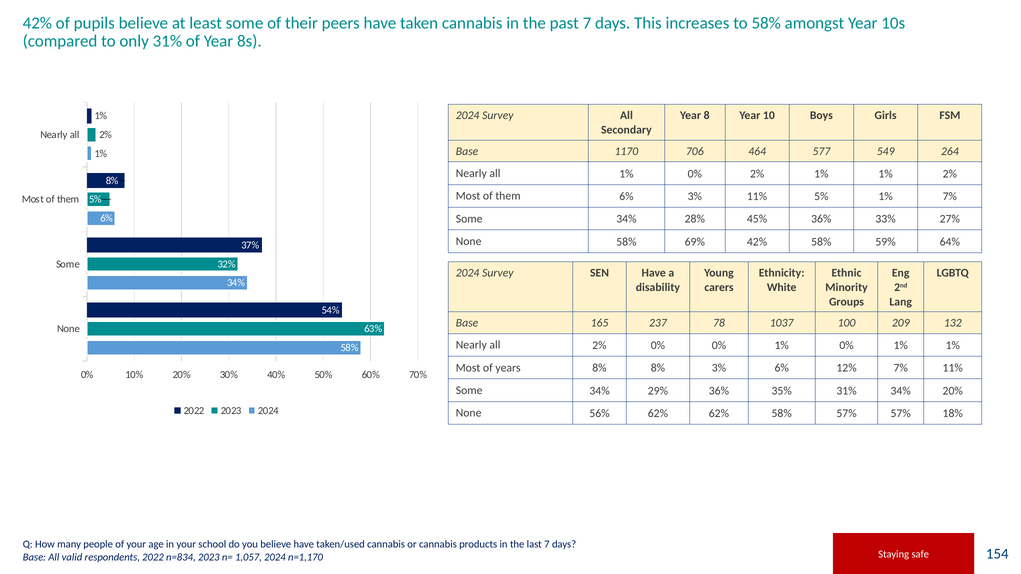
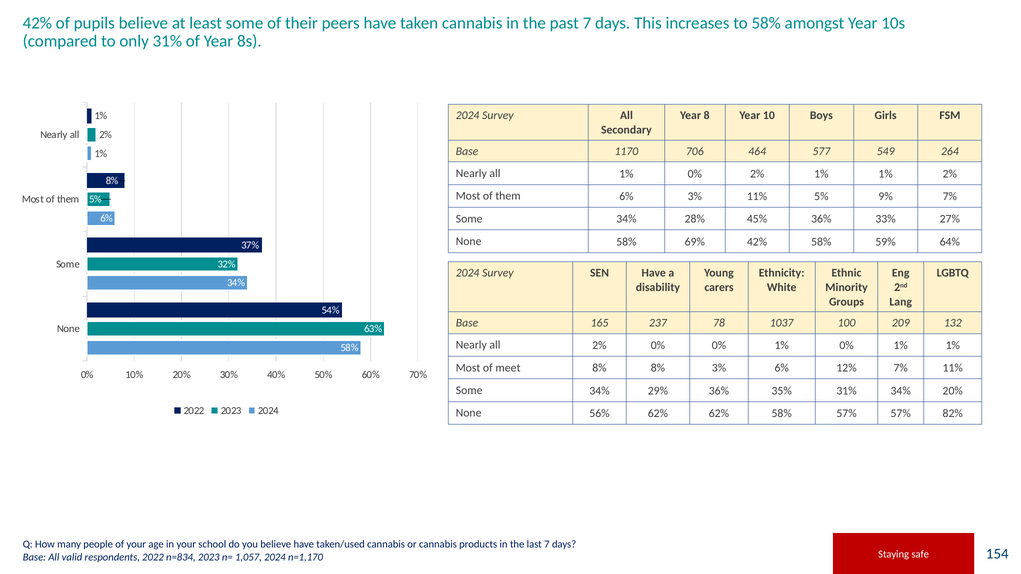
5% 1%: 1% -> 9% (886, 197)
years: years -> meet (508, 368)
18%: 18% -> 82% (953, 414)
